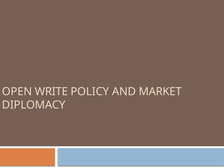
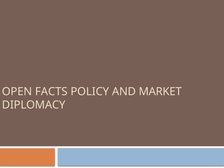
WRITE: WRITE -> FACTS (51, 92)
